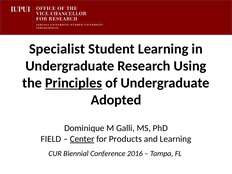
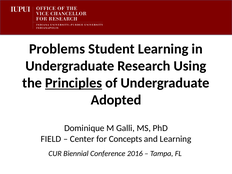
Specialist: Specialist -> Problems (57, 49)
Center underline: present -> none (82, 139)
Products: Products -> Concepts (125, 139)
